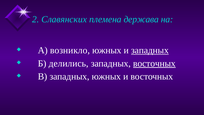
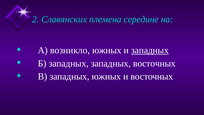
держава: держава -> середине (141, 19)
Б делились: делились -> западных (69, 63)
восточных underline: present -> none (154, 63)
